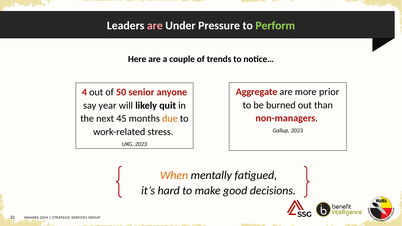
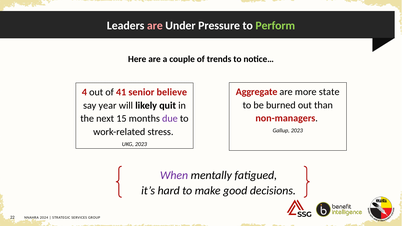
prior: prior -> state (329, 92)
50: 50 -> 41 (121, 92)
anyone: anyone -> believe (172, 92)
45: 45 -> 15 (121, 119)
due colour: orange -> purple (170, 119)
When colour: orange -> purple (174, 175)
